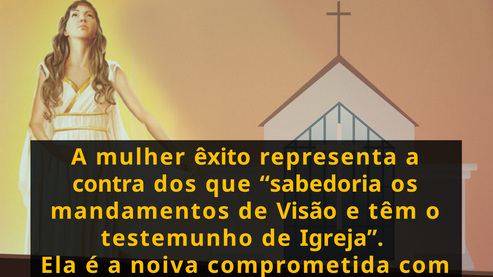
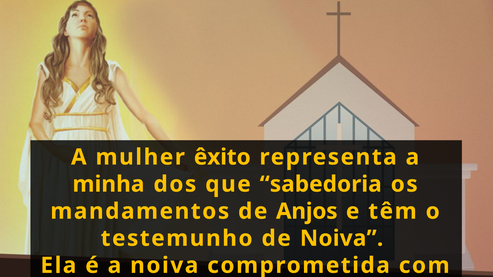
contra: contra -> minha (108, 184)
Visão: Visão -> Anjos (307, 212)
de Igreja: Igreja -> Noiva (342, 239)
